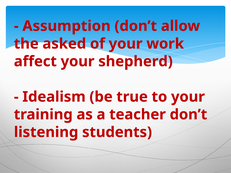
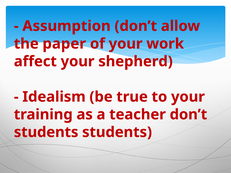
asked: asked -> paper (64, 44)
listening: listening -> students (46, 132)
